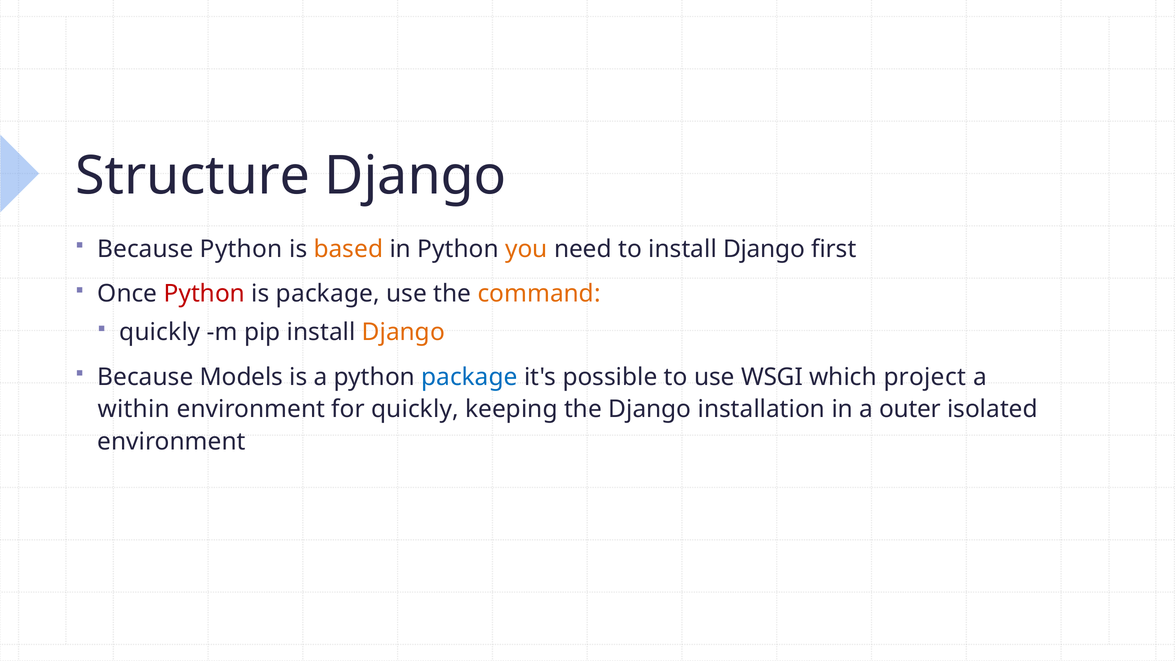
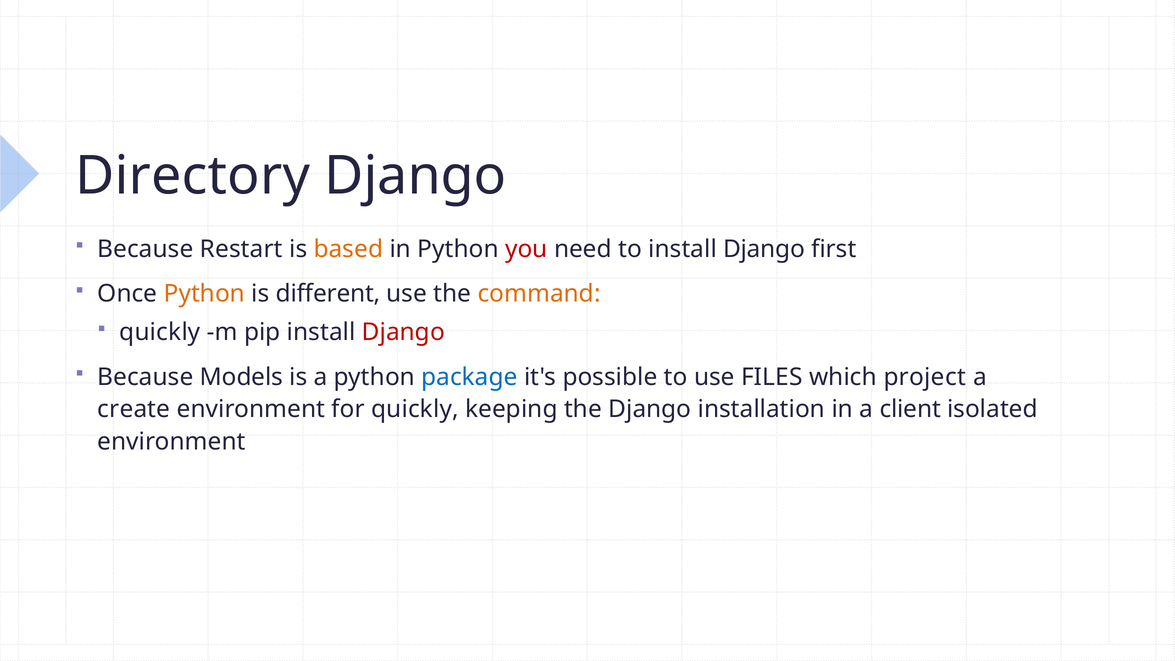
Structure: Structure -> Directory (193, 176)
Because Python: Python -> Restart (241, 249)
you colour: orange -> red (526, 249)
Python colour: red -> orange (204, 294)
is package: package -> different (328, 294)
Django colour: orange -> red (403, 332)
WSGI: WSGI -> FILES (772, 377)
within: within -> create (134, 409)
outer: outer -> client (910, 409)
